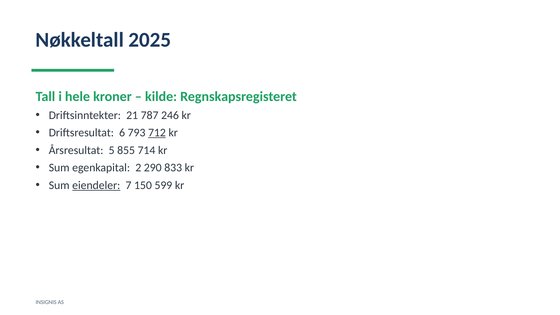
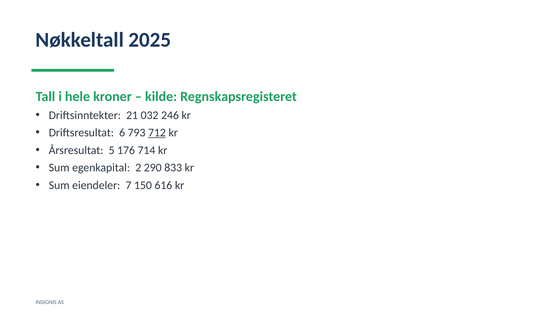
787: 787 -> 032 (150, 115)
855: 855 -> 176 (126, 150)
eiendeler underline: present -> none (96, 185)
599: 599 -> 616 (163, 185)
